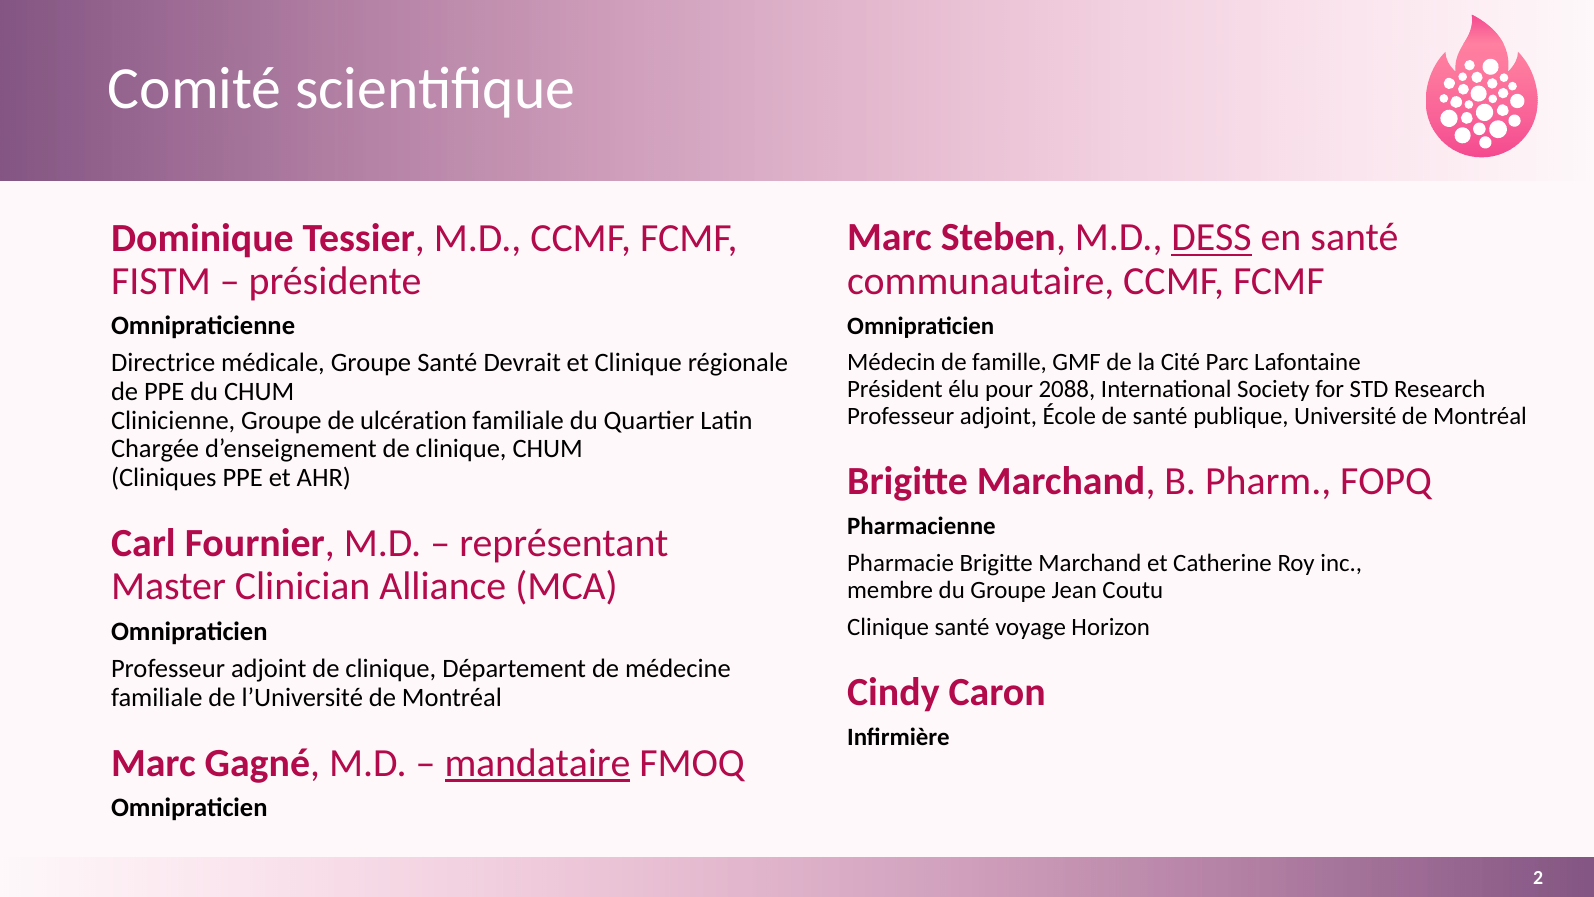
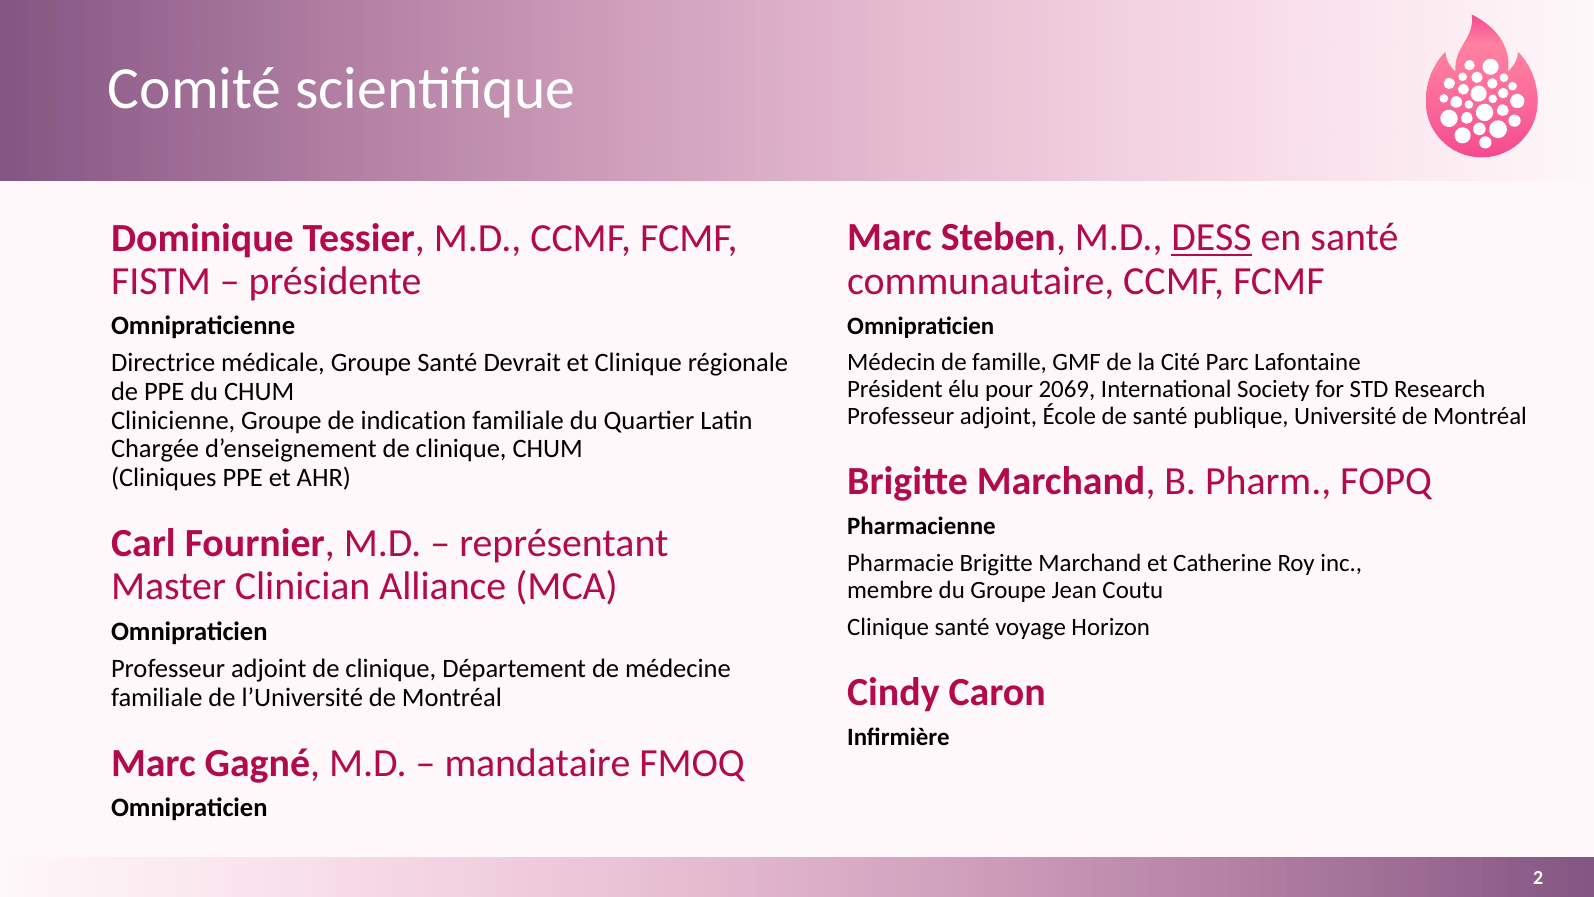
2088: 2088 -> 2069 (1067, 390)
ulcération: ulcération -> indication (414, 420)
mandataire underline: present -> none (537, 763)
